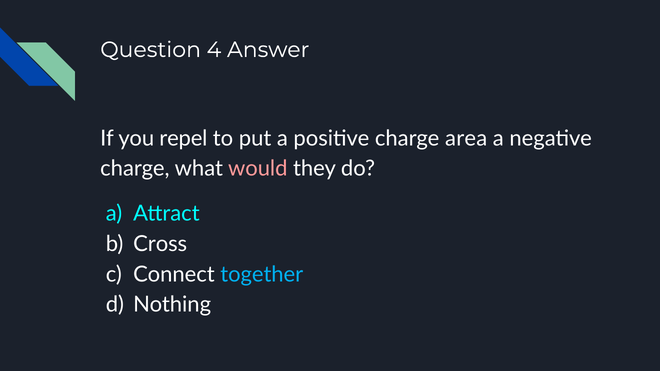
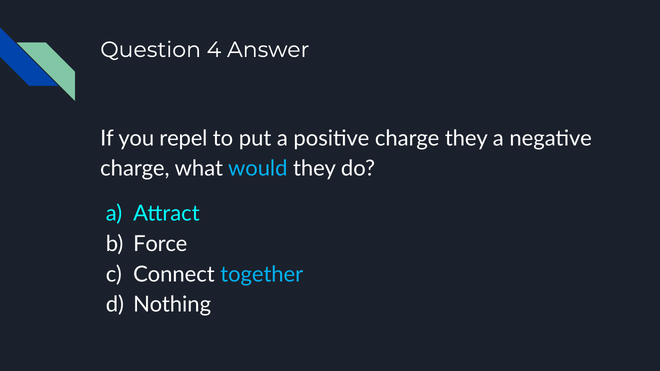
charge area: area -> they (466, 138)
would colour: pink -> light blue (258, 169)
Cross: Cross -> Force (160, 244)
